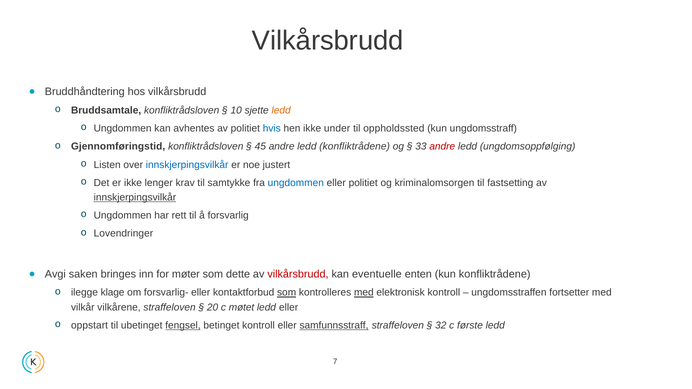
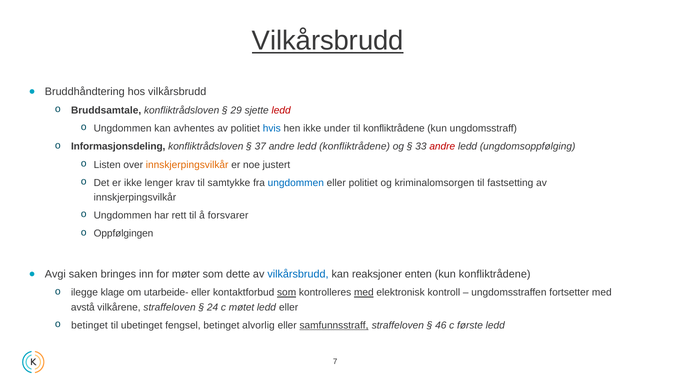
Vilkårsbrudd underline: none -> present (328, 41)
10: 10 -> 29 (236, 110)
ledd colour: orange -> red (281, 110)
til oppholdssted: oppholdssted -> konfliktrådene (394, 129)
Gjennomføringstid: Gjennomføringstid -> Informasjonsdeling (118, 147)
45: 45 -> 37 (260, 147)
innskjerpingsvilkår colour: blue -> orange (187, 165)
innskjerpingsvilkår underline: present -> none (135, 197)
forsvarlig: forsvarlig -> forsvarer (228, 216)
Lovendringer: Lovendringer -> Oppfølgingen (124, 234)
vilkårsbrudd colour: red -> blue (298, 274)
eventuelle: eventuelle -> reaksjoner (377, 274)
forsvarlig-: forsvarlig- -> utarbeide- (166, 293)
vilkår: vilkår -> avstå (83, 307)
20: 20 -> 24 (213, 307)
oppstart: oppstart -> betinget (89, 326)
fengsel underline: present -> none (183, 326)
betinget kontroll: kontroll -> alvorlig (258, 326)
32: 32 -> 46 (441, 326)
